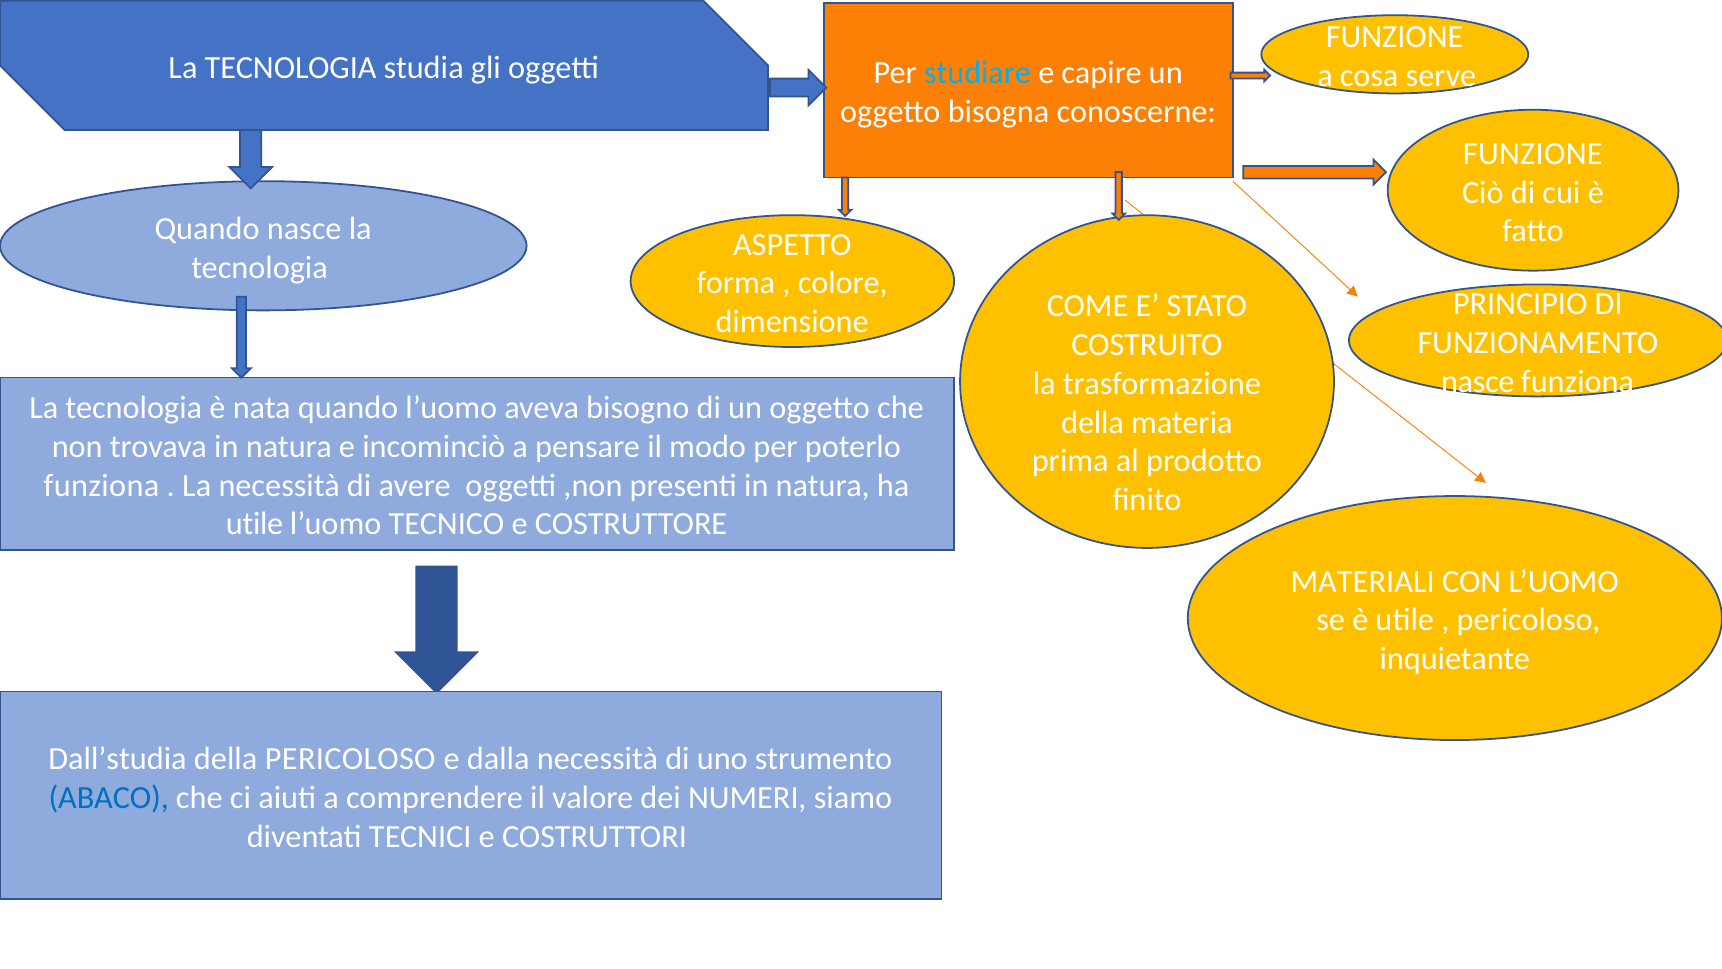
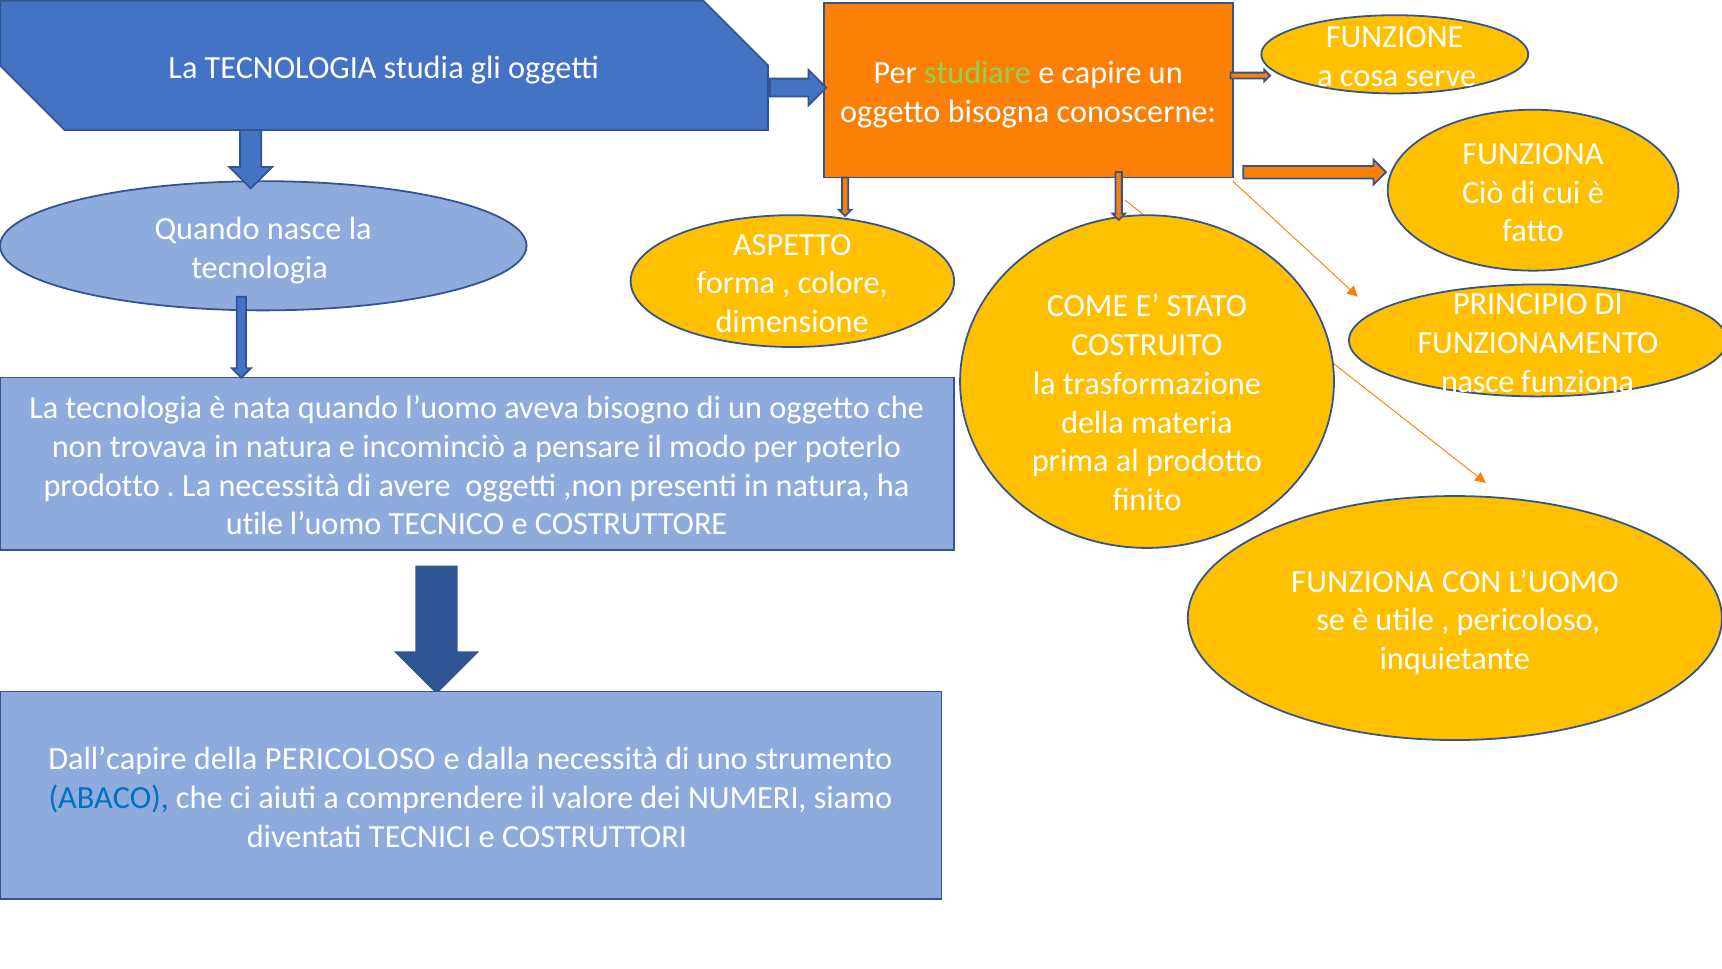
studiare colour: light blue -> light green (978, 73)
FUNZIONE: FUNZIONE -> FUNZIONA (1533, 154)
funziona: funziona -> prodotto (102, 485)
MATERIALI: MATERIALI -> FUNZIONA (1363, 581)
Dall’studia: Dall’studia -> Dall’capire (118, 759)
